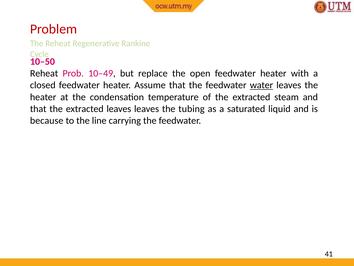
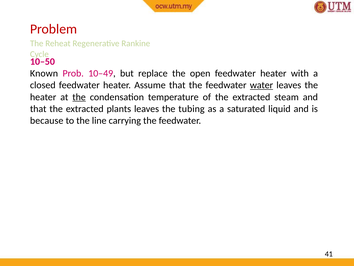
Reheat: Reheat -> Known (44, 73)
the underline: none -> present (79, 97)
extracted leaves: leaves -> plants (119, 109)
